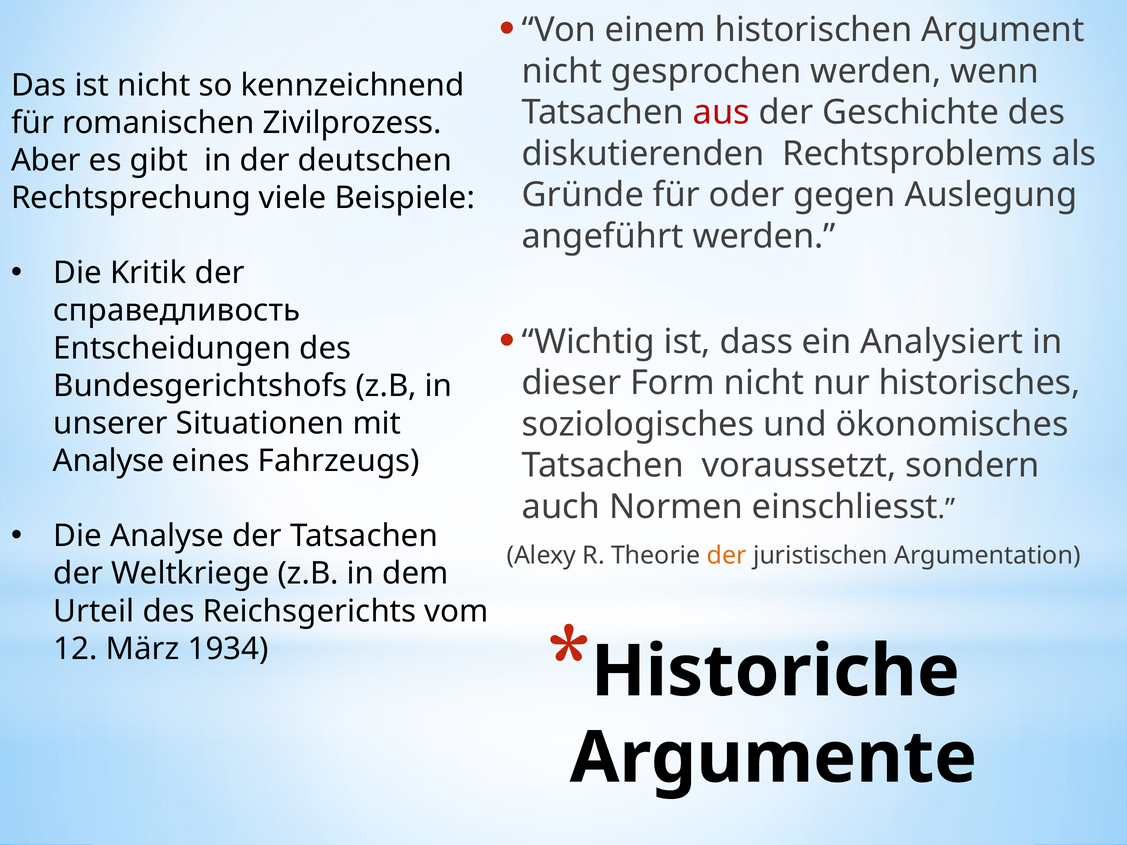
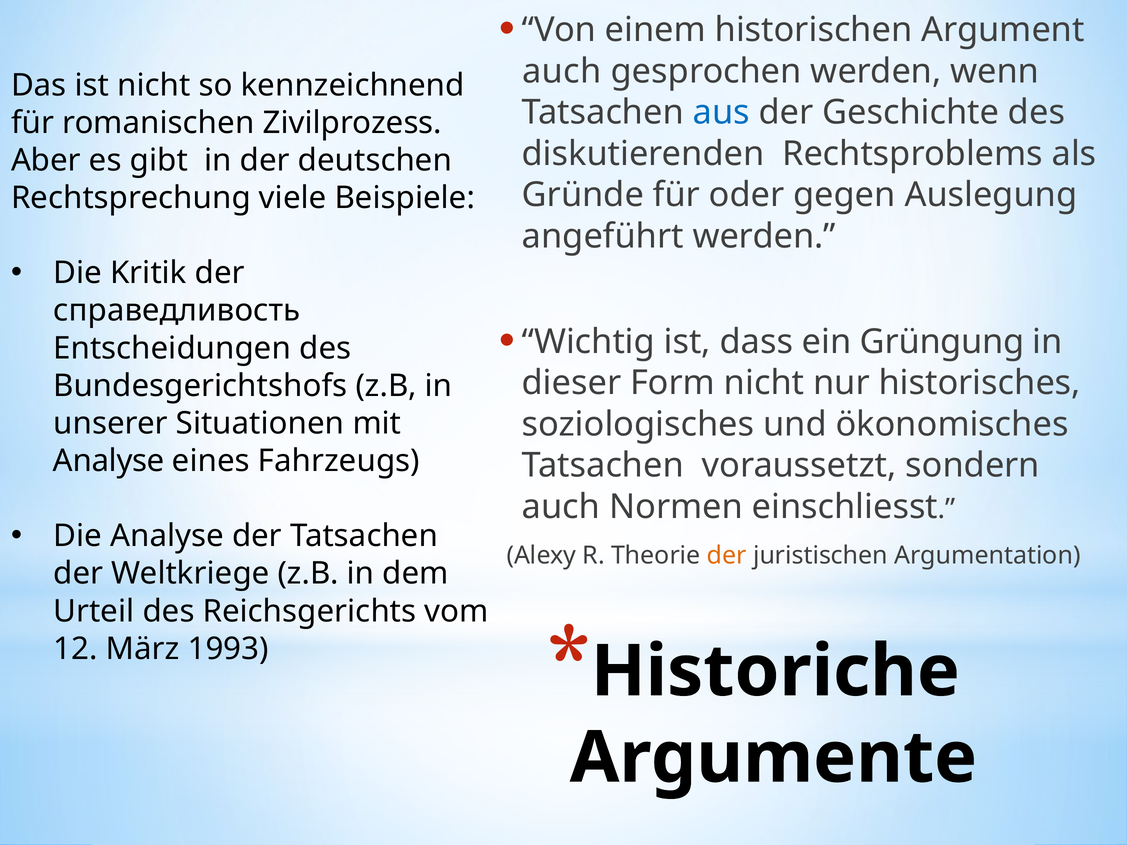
nicht: nicht -> auch (562, 71)
aus colour: red -> blue (721, 112)
Analysiert: Analysiert -> Grüngung (942, 342)
1934: 1934 -> 1993 (228, 649)
